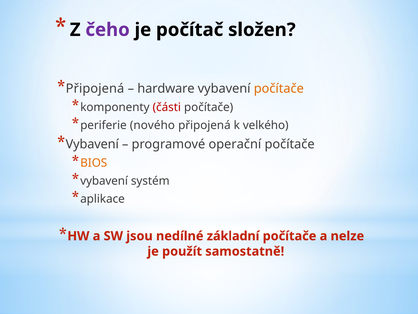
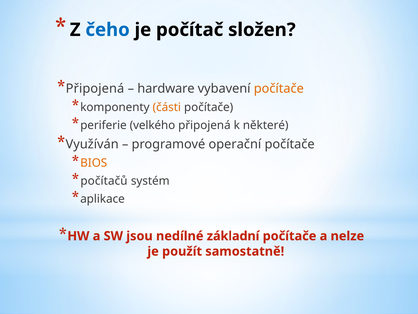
čeho colour: purple -> blue (108, 30)
části colour: red -> orange (167, 107)
nového: nového -> velkého (152, 125)
velkého: velkého -> některé (266, 125)
Vybavení: Vybavení -> Využíván (92, 144)
vybavení: vybavení -> počítačů (104, 181)
